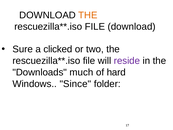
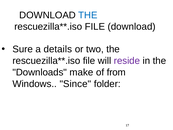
THE colour: orange -> blue (88, 15)
clicked: clicked -> details (58, 49)
much: much -> make (81, 72)
hard: hard -> from (116, 72)
